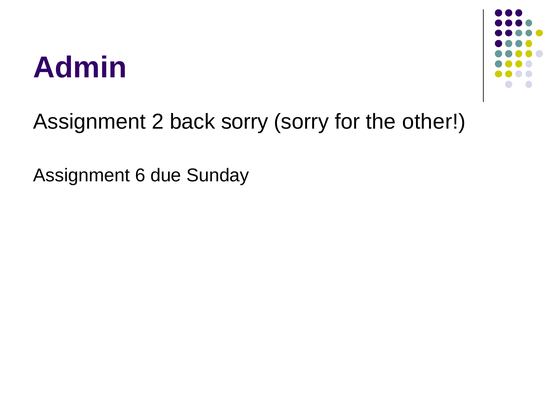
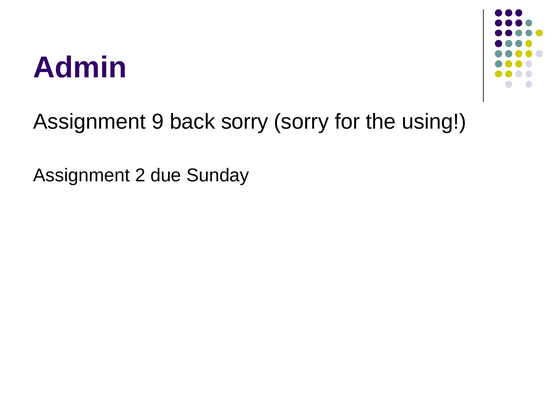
2: 2 -> 9 (158, 122)
other: other -> using (434, 122)
6: 6 -> 2 (140, 175)
